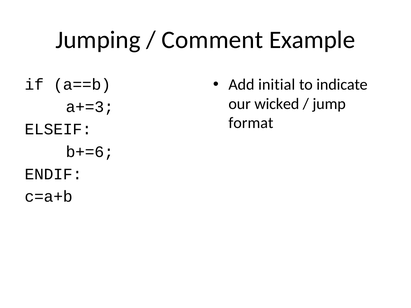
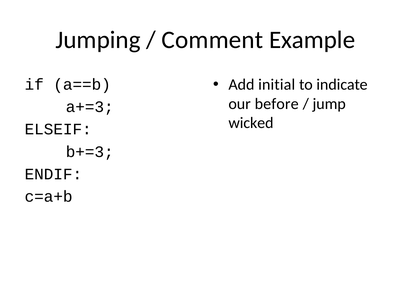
wicked: wicked -> before (277, 104)
format: format -> wicked (251, 123)
b+=6: b+=6 -> b+=3 (90, 152)
